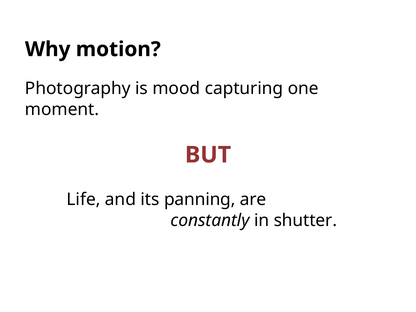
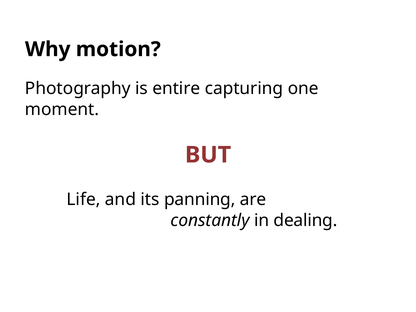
mood: mood -> entire (176, 89)
shutter: shutter -> dealing (305, 220)
